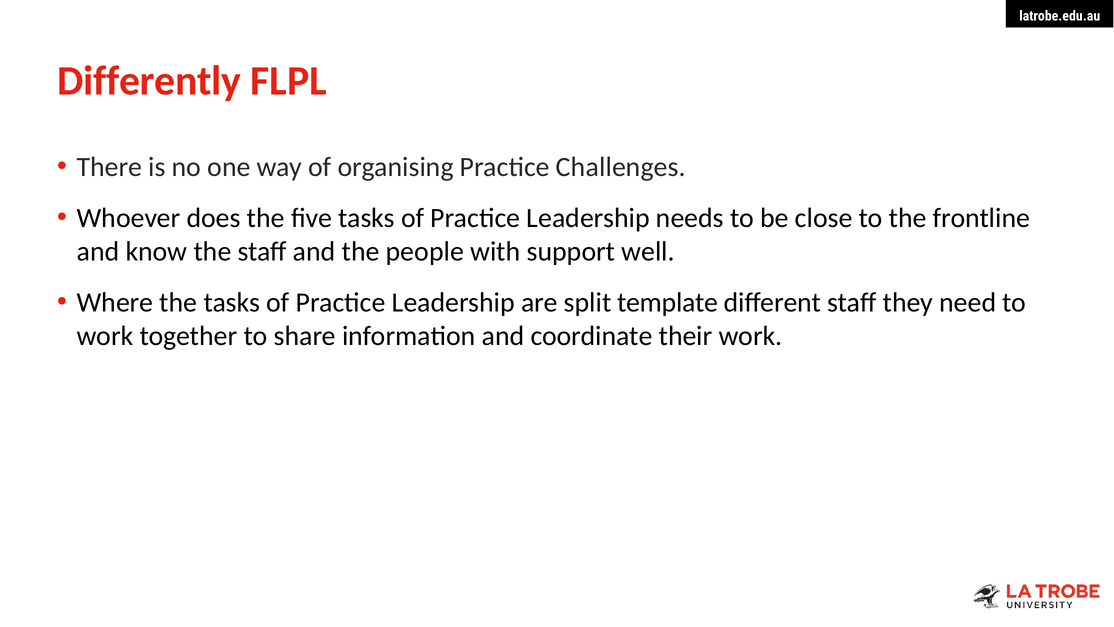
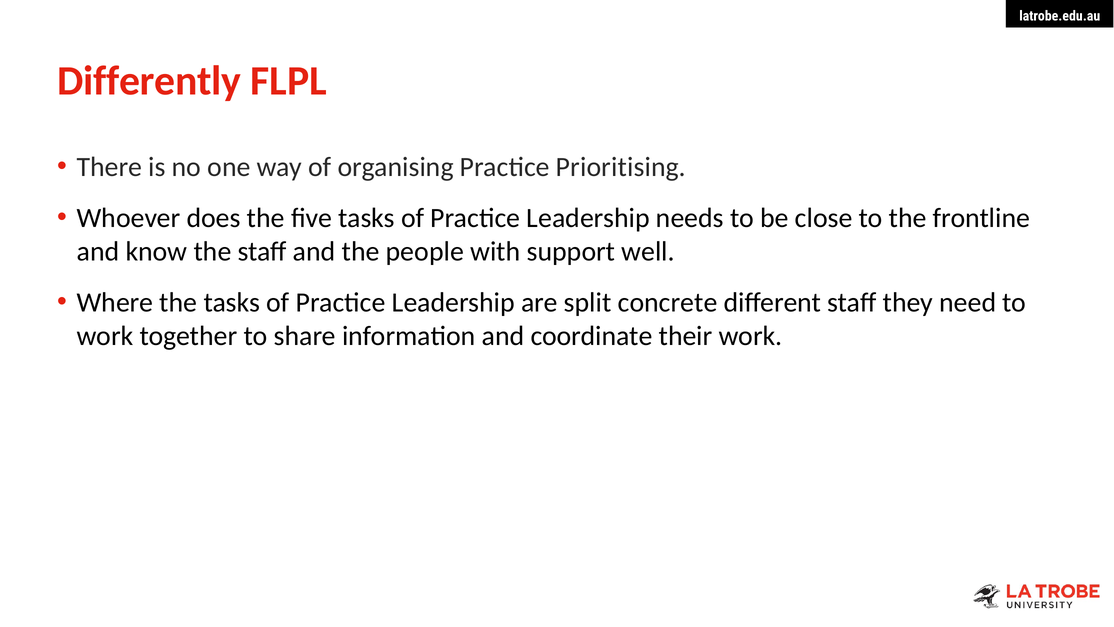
Challenges: Challenges -> Prioritising (621, 167)
template: template -> concrete (668, 302)
